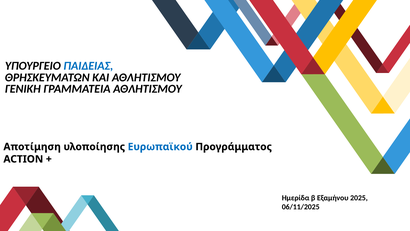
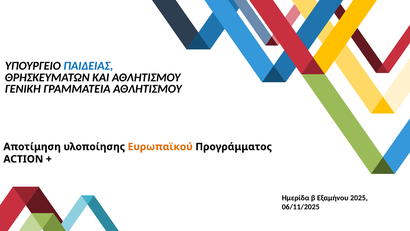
Ευρωπαϊκού colour: blue -> orange (160, 147)
